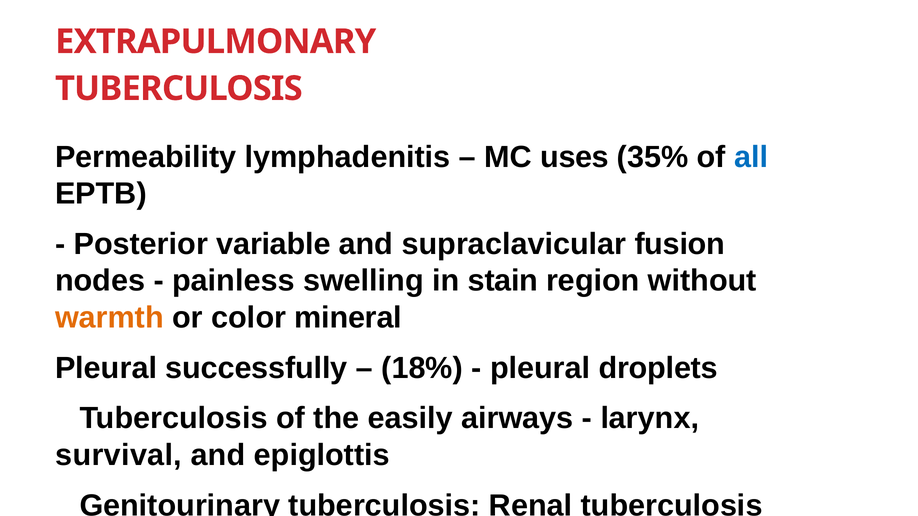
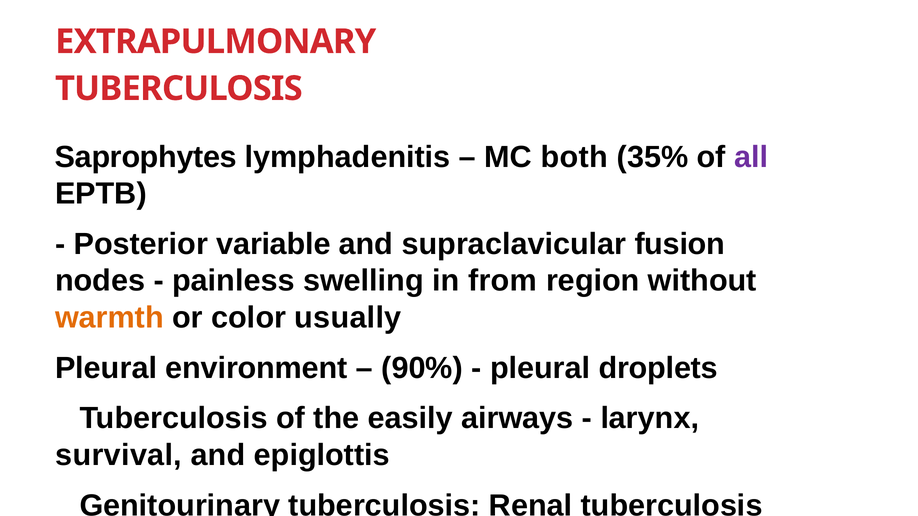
Permeability: Permeability -> Saprophytes (146, 157)
uses: uses -> both (574, 157)
all colour: blue -> purple (751, 157)
stain: stain -> from (503, 281)
mineral: mineral -> usually (348, 318)
successfully: successfully -> environment (256, 368)
18%: 18% -> 90% (422, 368)
